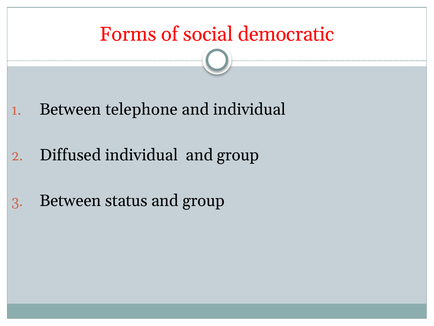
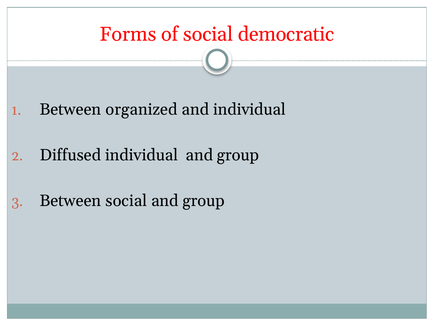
telephone: telephone -> organized (142, 109)
Between status: status -> social (126, 201)
